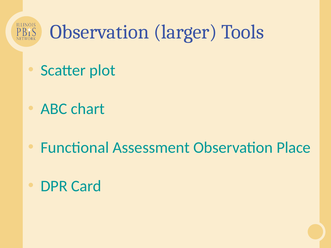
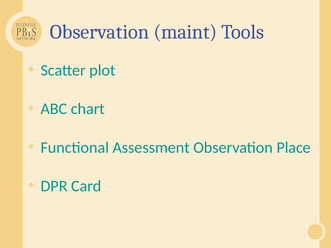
larger: larger -> maint (185, 32)
